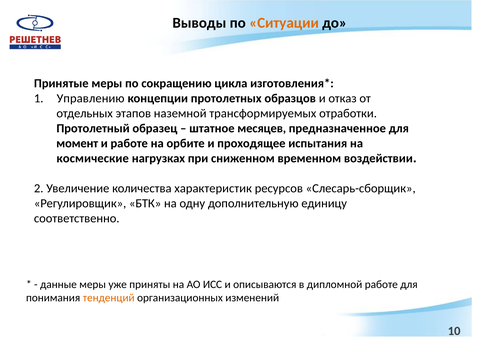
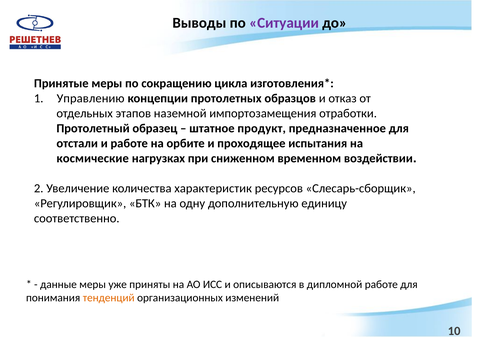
Ситуации colour: orange -> purple (284, 23)
трансформируемых: трансформируемых -> импортозамещения (263, 114)
месяцев: месяцев -> продукт (262, 129)
момент: момент -> отстали (77, 144)
